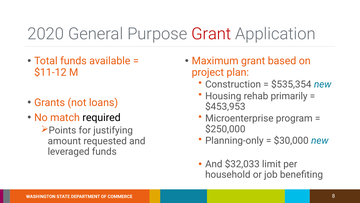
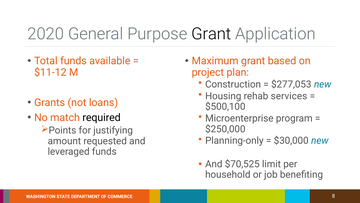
Grant colour: red -> black (211, 34)
$535,354: $535,354 -> $277,053 (291, 84)
primarily: primarily -> services (289, 96)
$453,953: $453,953 -> $500,100 (225, 106)
$32,033: $32,033 -> $70,525 (242, 164)
